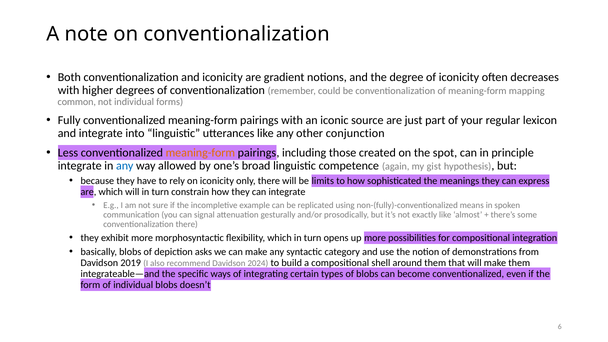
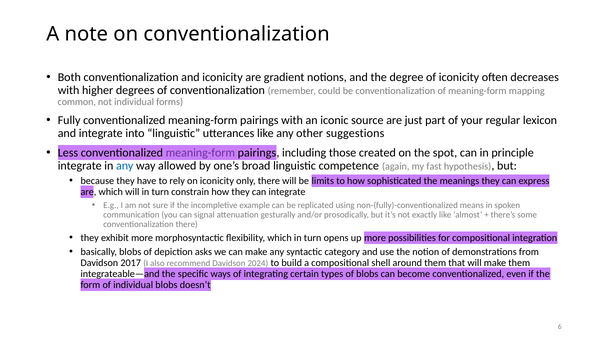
conjunction: conjunction -> suggestions (355, 133)
meaning-form colour: orange -> purple (200, 153)
gist: gist -> fast (434, 166)
2019: 2019 -> 2017 (131, 263)
